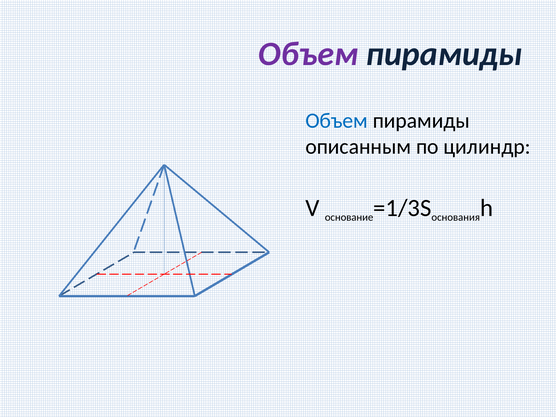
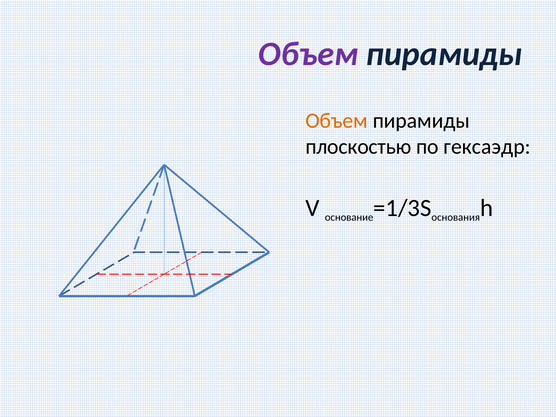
Объем colour: blue -> orange (337, 121)
описанным: описанным -> плоскостью (358, 147)
цилиндр: цилиндр -> гексаэдр (487, 147)
